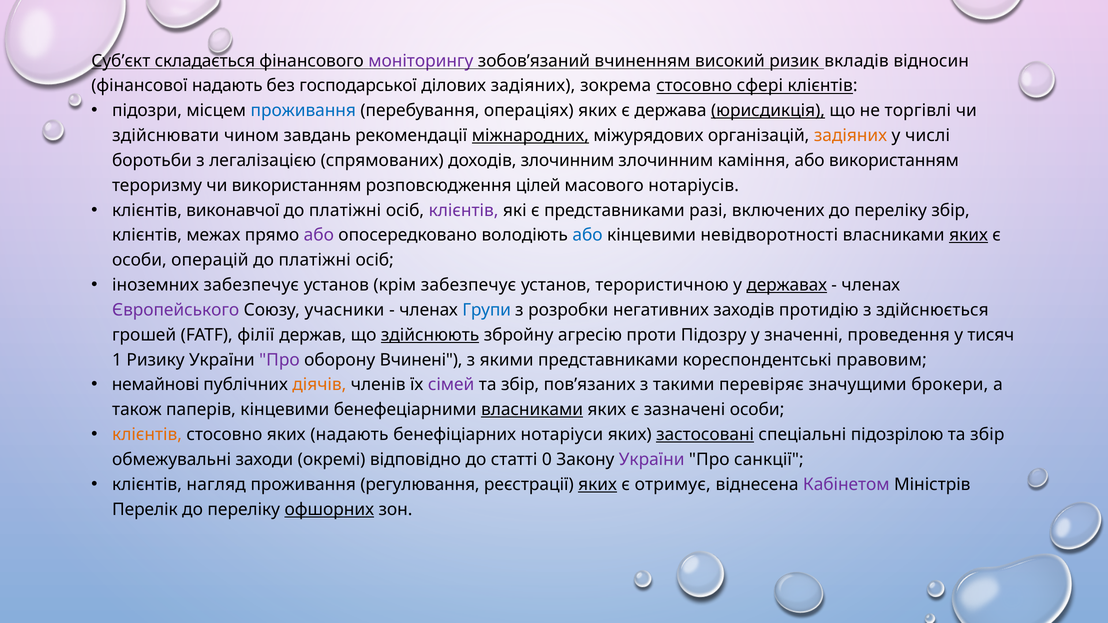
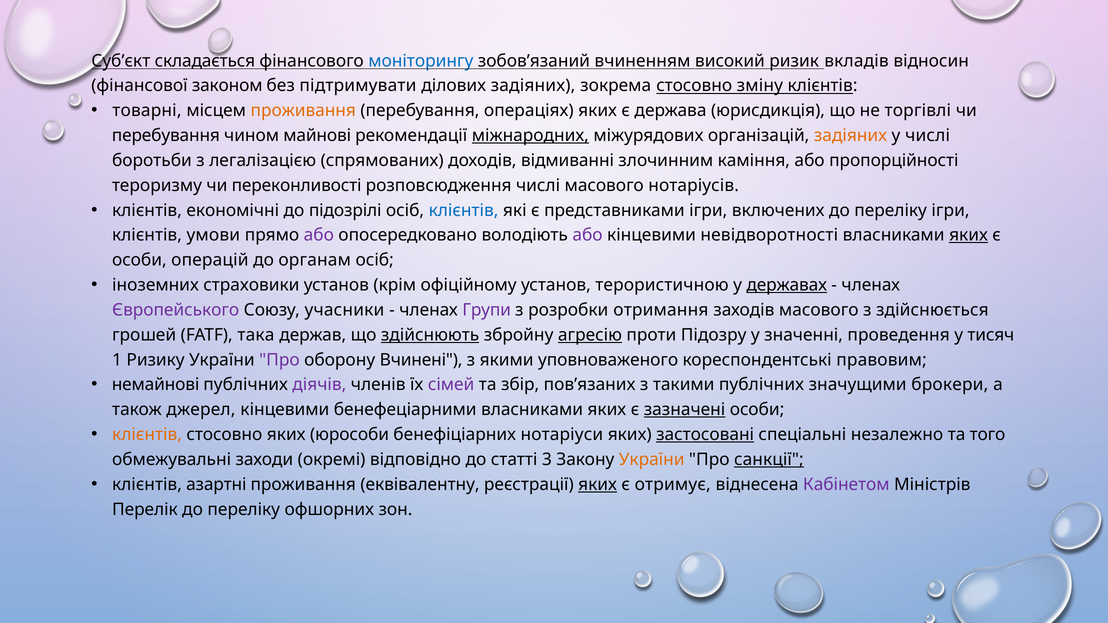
моніторингу colour: purple -> blue (421, 61)
фінансової надають: надають -> законом (227, 86)
господарської: господарської -> підтримувати (358, 86)
сфері: сфері -> зміну (760, 86)
підозри: підозри -> товарні (147, 111)
проживання colour: blue -> orange (303, 111)
юрисдикція underline: present -> none (768, 111)
здійснювати: здійснювати -> перебування (166, 136)
завдань: завдань -> майнові (317, 136)
доходів злочинним: злочинним -> відмиванні (567, 161)
або використанням: використанням -> пропорційності (894, 161)
чи використанням: використанням -> переконливості (297, 185)
розповсюдження цілей: цілей -> числі (538, 185)
виконавчої: виконавчої -> економічні (233, 210)
платіжні: платіжні -> підозрілі (345, 210)
клієнтів colour: purple -> blue (464, 210)
представниками разі: разі -> ігри (708, 210)
переліку збір: збір -> ігри (951, 210)
межах: межах -> умови (213, 235)
або colour: blue -> purple (588, 235)
платіжні: платіжні -> органам (315, 260)
іноземних забезпечує: забезпечує -> страховики (251, 285)
крім забезпечує: забезпечує -> офіційному (469, 285)
Групи colour: blue -> purple (487, 310)
негативних: негативних -> отримання (661, 310)
заходів протидію: протидію -> масового (819, 310)
філії: філії -> така (256, 335)
агресію underline: none -> present (590, 335)
якими представниками: представниками -> уповноваженого (608, 360)
діячів colour: orange -> purple (319, 385)
такими перевіряє: перевіряє -> публічних (762, 385)
паперів: паперів -> джерел (201, 410)
власниками underline: present -> none (532, 410)
зазначені underline: none -> present (685, 410)
яких надають: надають -> юрособи (350, 435)
підозрілою: підозрілою -> незалежно (897, 435)
збір: збір -> того (988, 435)
0: 0 -> 3 (547, 460)
України colour: purple -> orange (652, 460)
санкції underline: none -> present (769, 460)
нагляд: нагляд -> азартні (216, 485)
регулювання: регулювання -> еквівалентну (420, 485)
офшорних underline: present -> none (329, 510)
